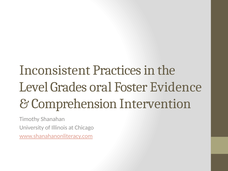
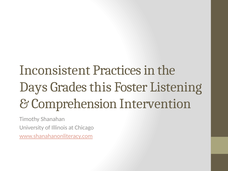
Level: Level -> Days (34, 87)
oral: oral -> this (100, 87)
Evidence: Evidence -> Listening (176, 87)
